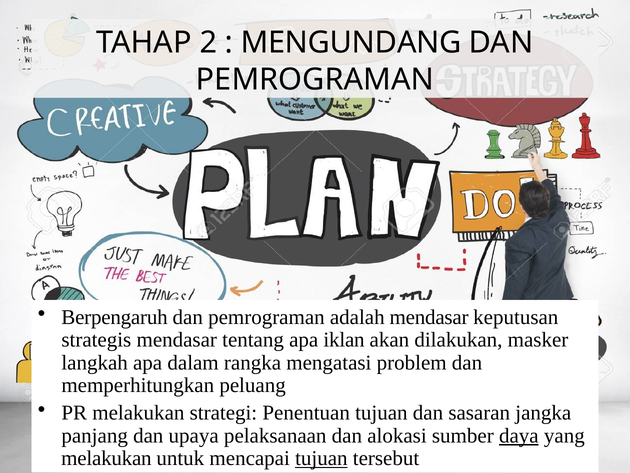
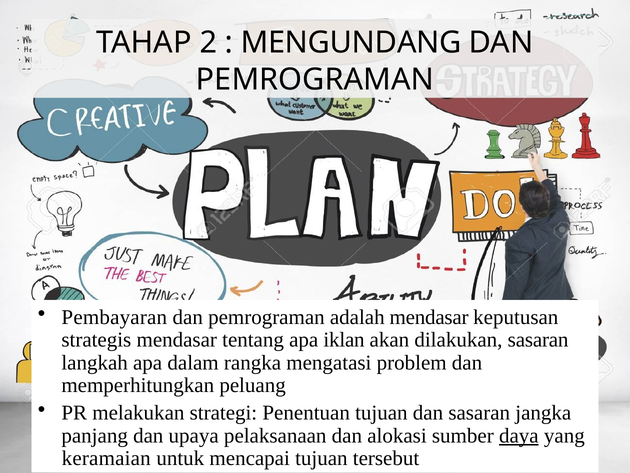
Berpengaruh: Berpengaruh -> Pembayaran (114, 317)
dilakukan masker: masker -> sasaran (538, 340)
melakukan: melakukan -> keramaian (106, 458)
tujuan underline: present -> none (321, 458)
